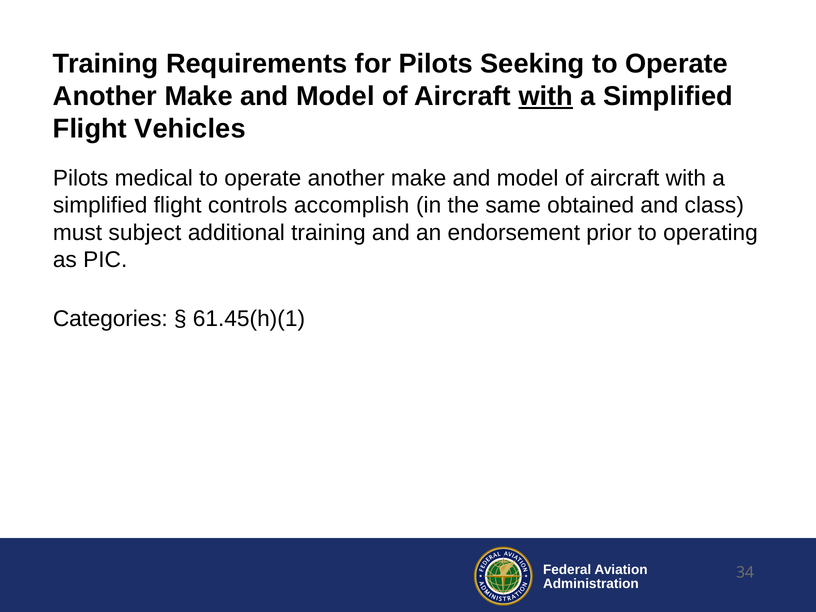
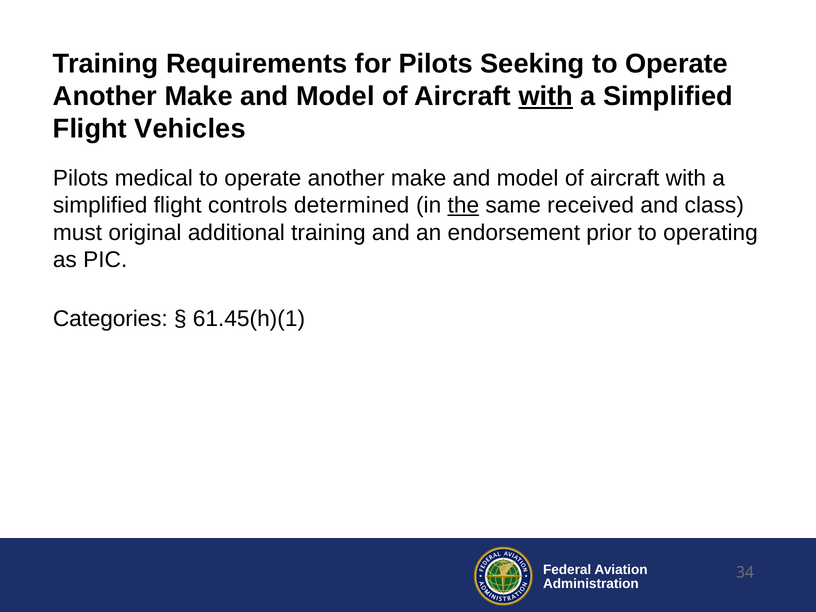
accomplish: accomplish -> determined (352, 205)
the underline: none -> present (463, 205)
obtained: obtained -> received (591, 205)
subject: subject -> original (145, 233)
